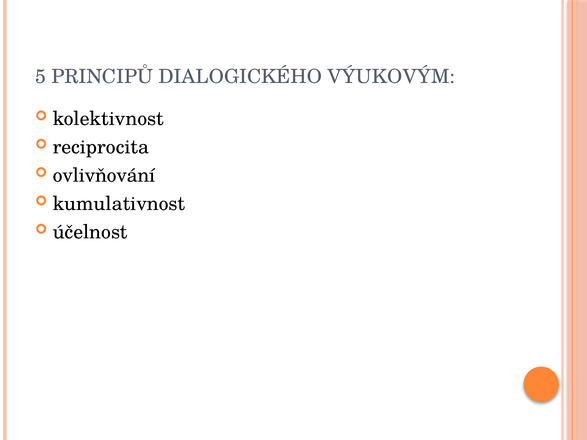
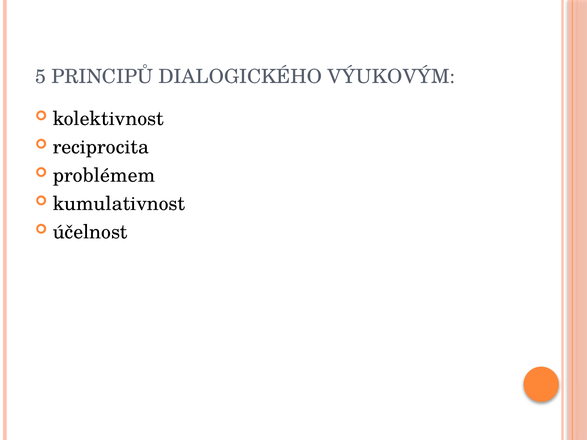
ovlivňování: ovlivňování -> problémem (104, 175)
